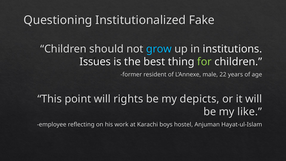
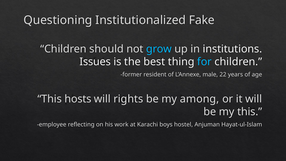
for colour: light green -> light blue (204, 62)
point: point -> hosts (78, 99)
depicts: depicts -> among (200, 99)
my like: like -> this (250, 112)
